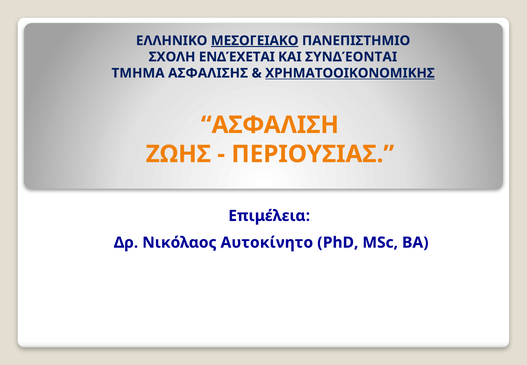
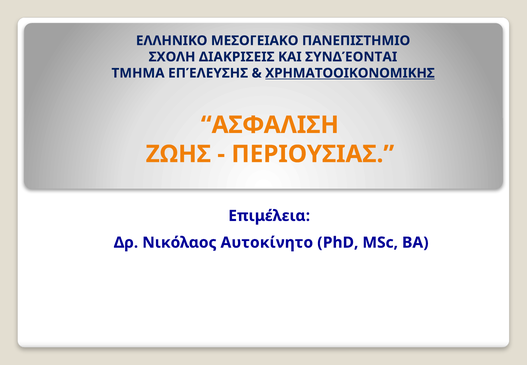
ΜΕΣΟΓΕΙΑΚΟ underline: present -> none (255, 41)
ΕΝΔΈΧΕΤΑΙ: ΕΝΔΈΧΕΤΑΙ -> ΔΙΑΚΡΙΣΕΙΣ (237, 57)
ΑΣΦΑΛΙΣΗΣ: ΑΣΦΑΛΙΣΗΣ -> ΕΠΈΛΕΥΣΗΣ (208, 73)
